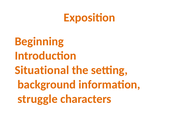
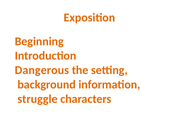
Situational: Situational -> Dangerous (42, 70)
